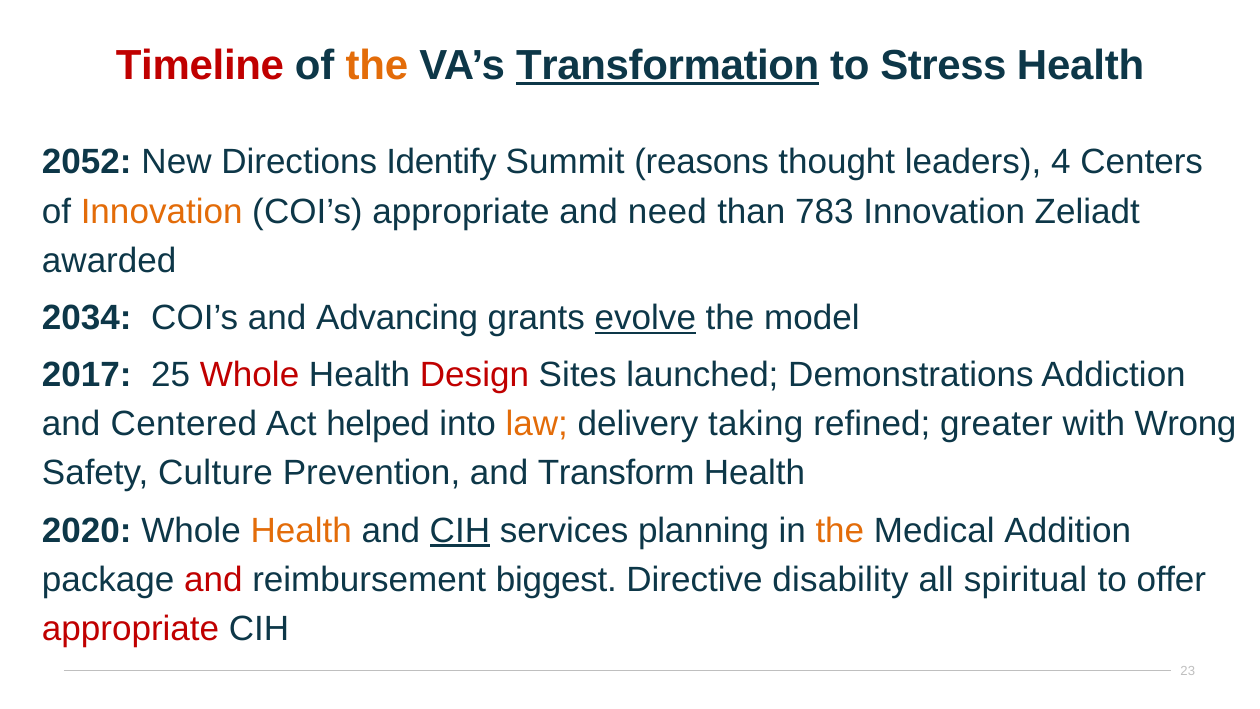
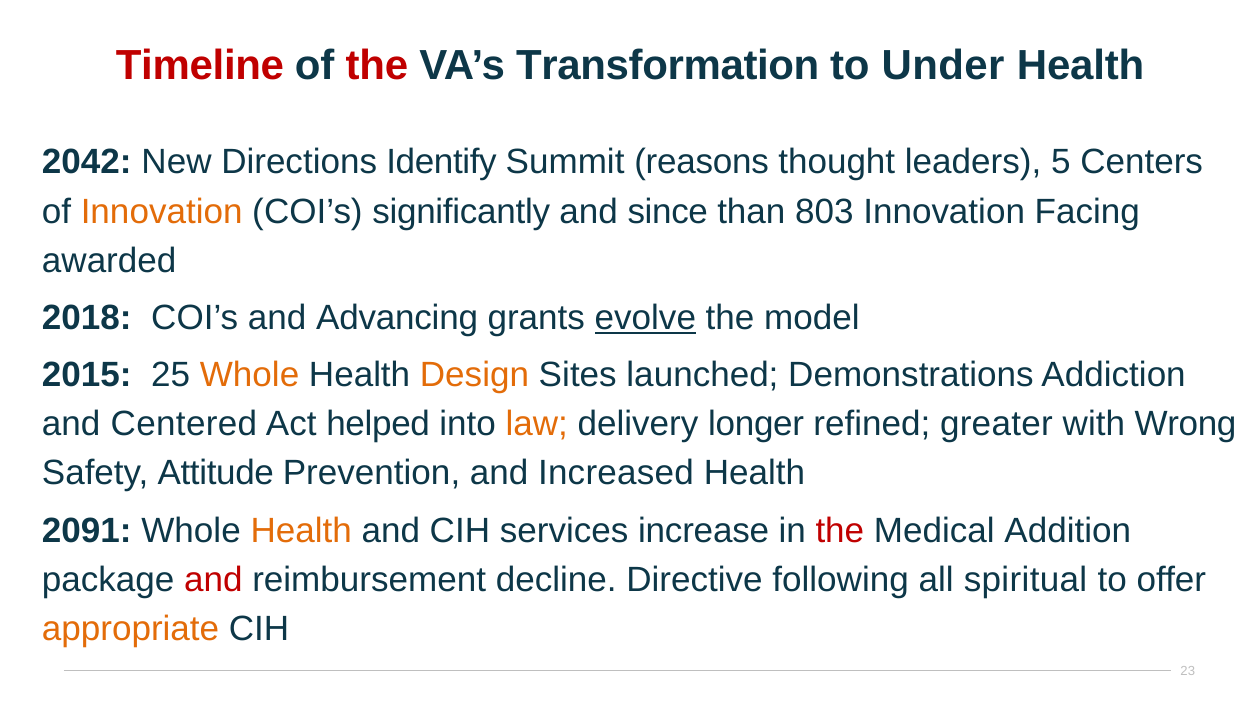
the colour: orange -> red (377, 65)
Transformation underline: present -> none (668, 65)
Stress: Stress -> Under (943, 65)
2052: 2052 -> 2042 (87, 162)
4: 4 -> 5 (1061, 162)
COI’s appropriate: appropriate -> significantly (461, 212)
need: need -> since (668, 212)
783: 783 -> 803 (824, 212)
Zeliadt: Zeliadt -> Facing (1087, 212)
2034: 2034 -> 2018 (87, 318)
2017: 2017 -> 2015 (87, 375)
Whole colour: red -> orange (250, 375)
Design colour: red -> orange (474, 375)
taking: taking -> longer (756, 424)
Culture: Culture -> Attitude (216, 473)
Transform: Transform -> Increased (616, 473)
2020: 2020 -> 2091 (87, 530)
CIH underline: present -> none (460, 530)
planning: planning -> increase (704, 530)
the colour: orange -> red (840, 530)
biggest: biggest -> decline (556, 579)
disability: disability -> following (841, 579)
appropriate colour: red -> orange (131, 629)
